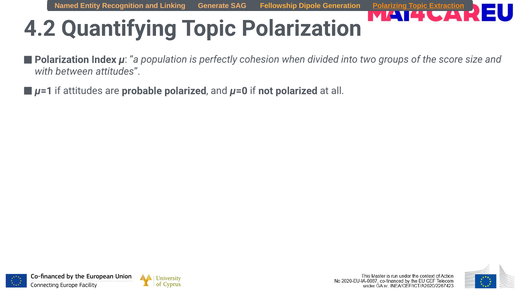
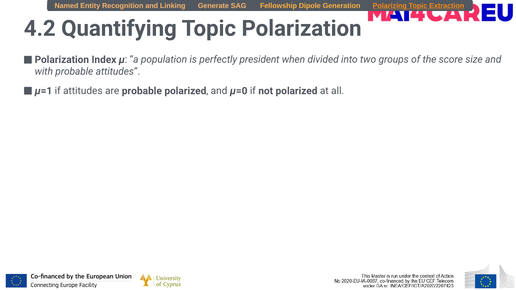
cohesion: cohesion -> president (260, 60)
with between: between -> probable (74, 72)
